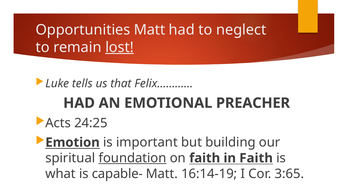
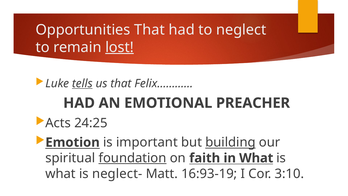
Opportunities Matt: Matt -> That (149, 30)
tells underline: none -> present (82, 83)
building underline: none -> present (230, 142)
in Faith: Faith -> What (256, 158)
capable-: capable- -> neglect- (117, 174)
16:14-19: 16:14-19 -> 16:93-19 (209, 174)
3:65: 3:65 -> 3:10 (289, 174)
